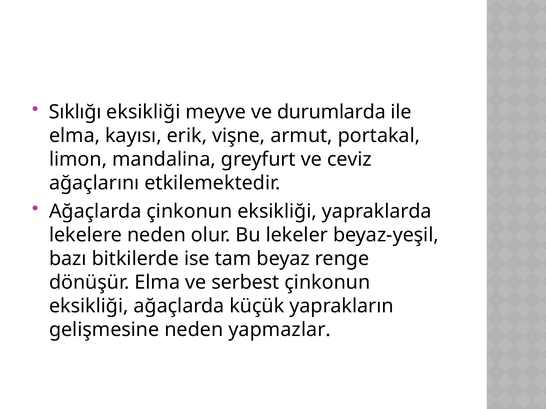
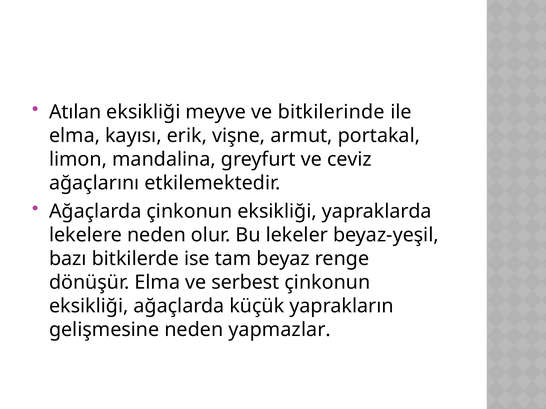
Sıklığı: Sıklığı -> Atılan (75, 112)
durumlarda: durumlarda -> bitkilerinde (331, 112)
